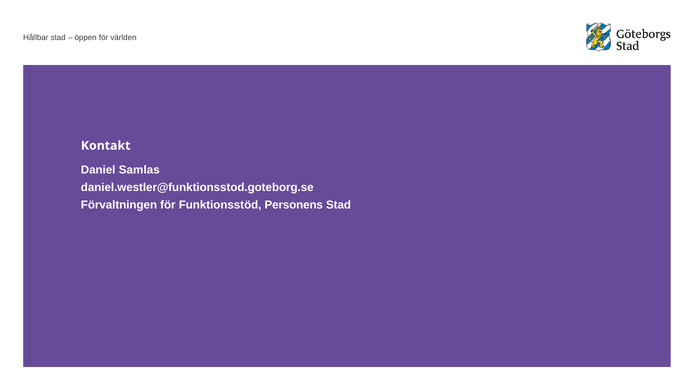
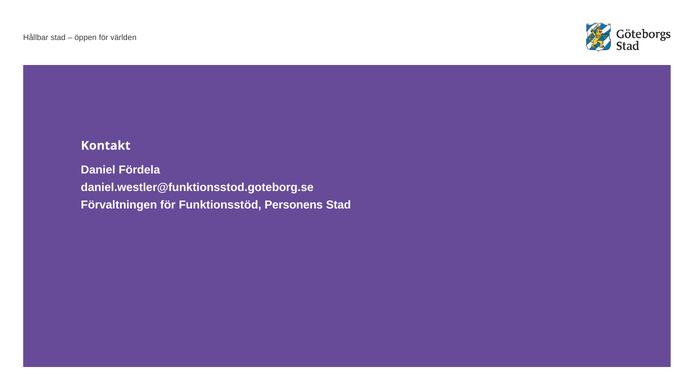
Samlas: Samlas -> Fördela (139, 170)
